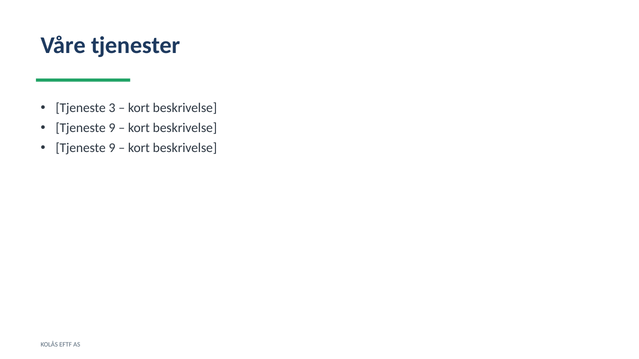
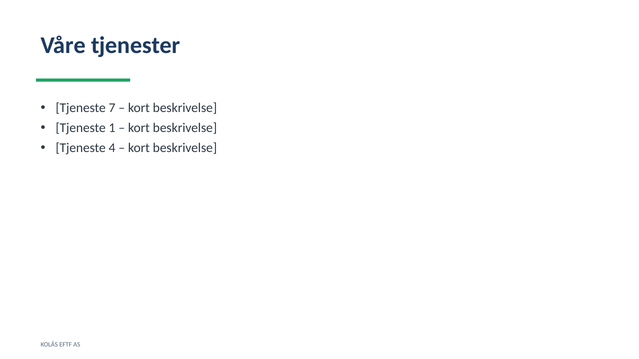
3: 3 -> 7 (112, 108)
9: 9 -> 1 (112, 128)
9: 9 -> 4 (112, 148)
